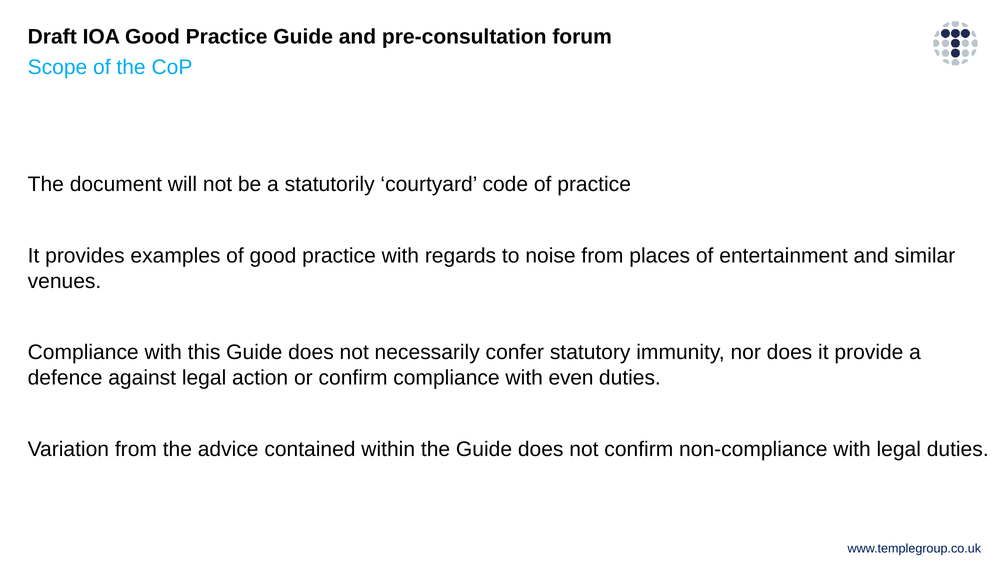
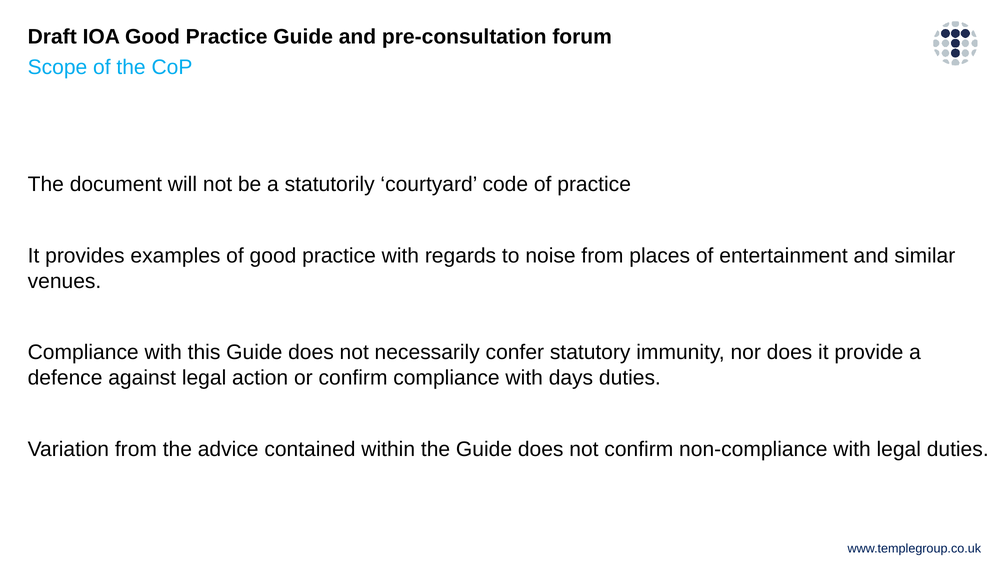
even: even -> days (571, 378)
